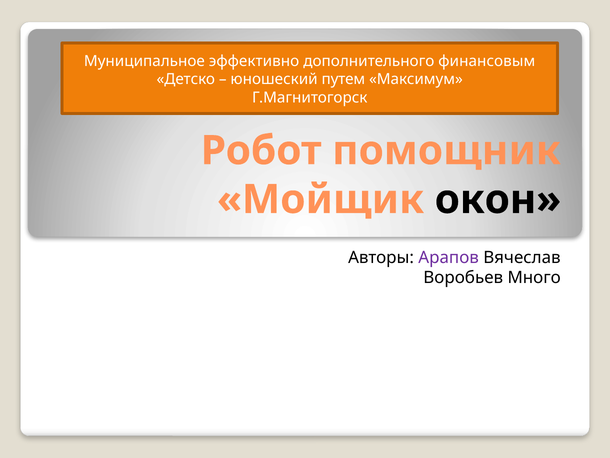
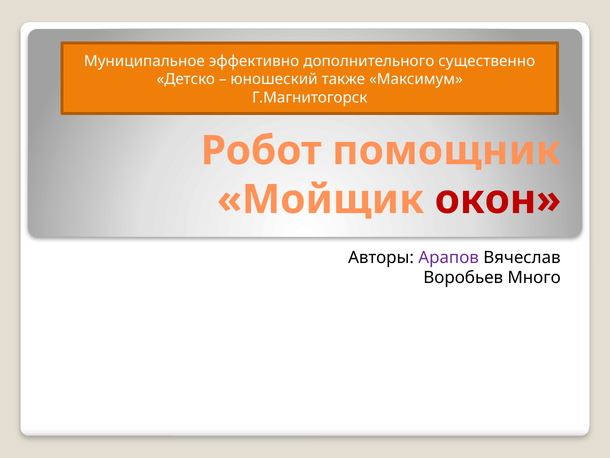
финансовым: финансовым -> существенно (487, 61)
путем: путем -> также (343, 79)
окон colour: black -> red (498, 199)
